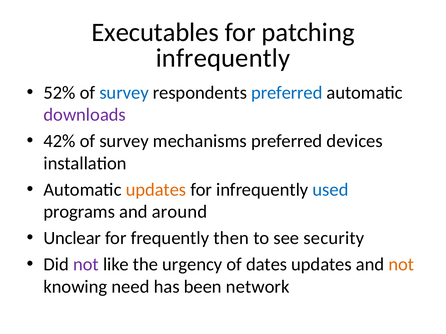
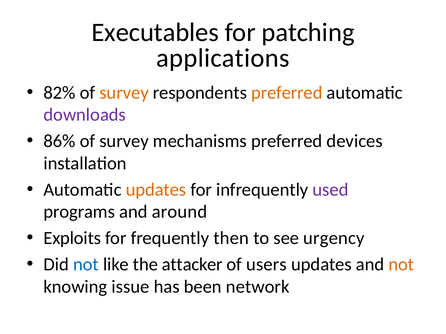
infrequently: infrequently -> applications (223, 58)
52%: 52% -> 82% (60, 93)
survey colour: blue -> orange (124, 93)
preferred colour: blue -> orange (287, 93)
42%: 42% -> 86% (60, 141)
used colour: blue -> purple (331, 190)
Unclear: Unclear -> Exploits (72, 238)
security: security -> urgency (334, 238)
not colour: purple -> blue (86, 265)
urgency: urgency -> attacker (192, 265)
dates: dates -> users (266, 265)
need: need -> issue (131, 287)
